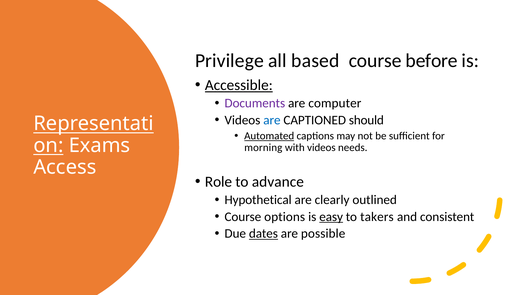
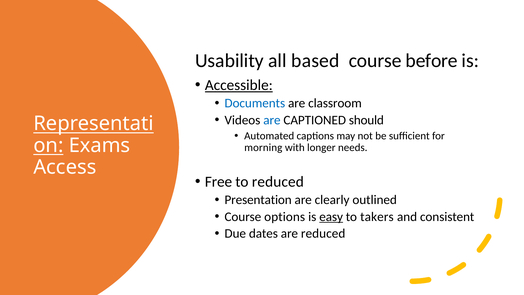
Privilege: Privilege -> Usability (229, 61)
Documents colour: purple -> blue (255, 103)
computer: computer -> classroom (335, 103)
Automated underline: present -> none (269, 136)
with videos: videos -> longer (321, 148)
Role: Role -> Free (218, 182)
to advance: advance -> reduced (278, 182)
Hypothetical: Hypothetical -> Presentation (258, 200)
dates underline: present -> none (263, 233)
are possible: possible -> reduced (323, 233)
